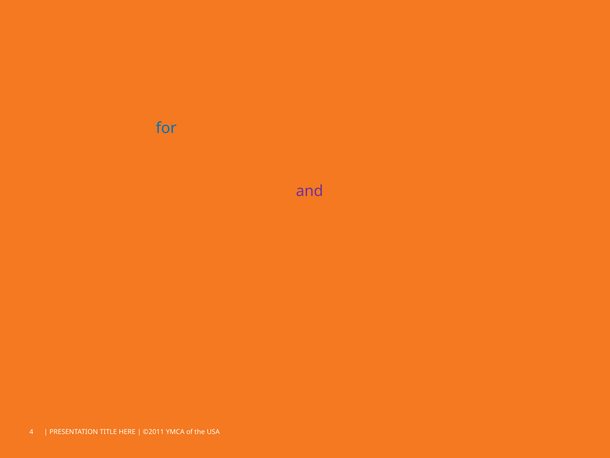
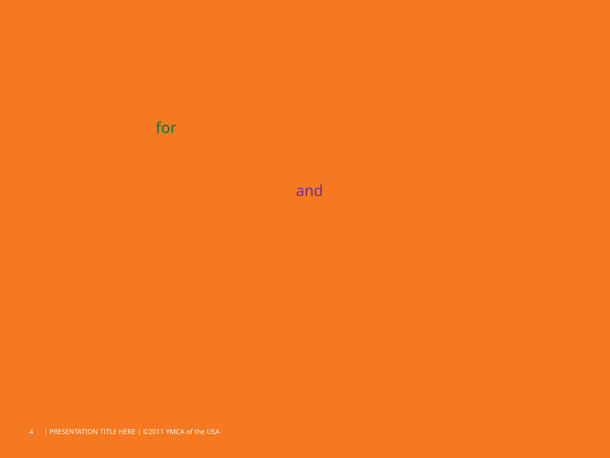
for colour: blue -> green (166, 128)
